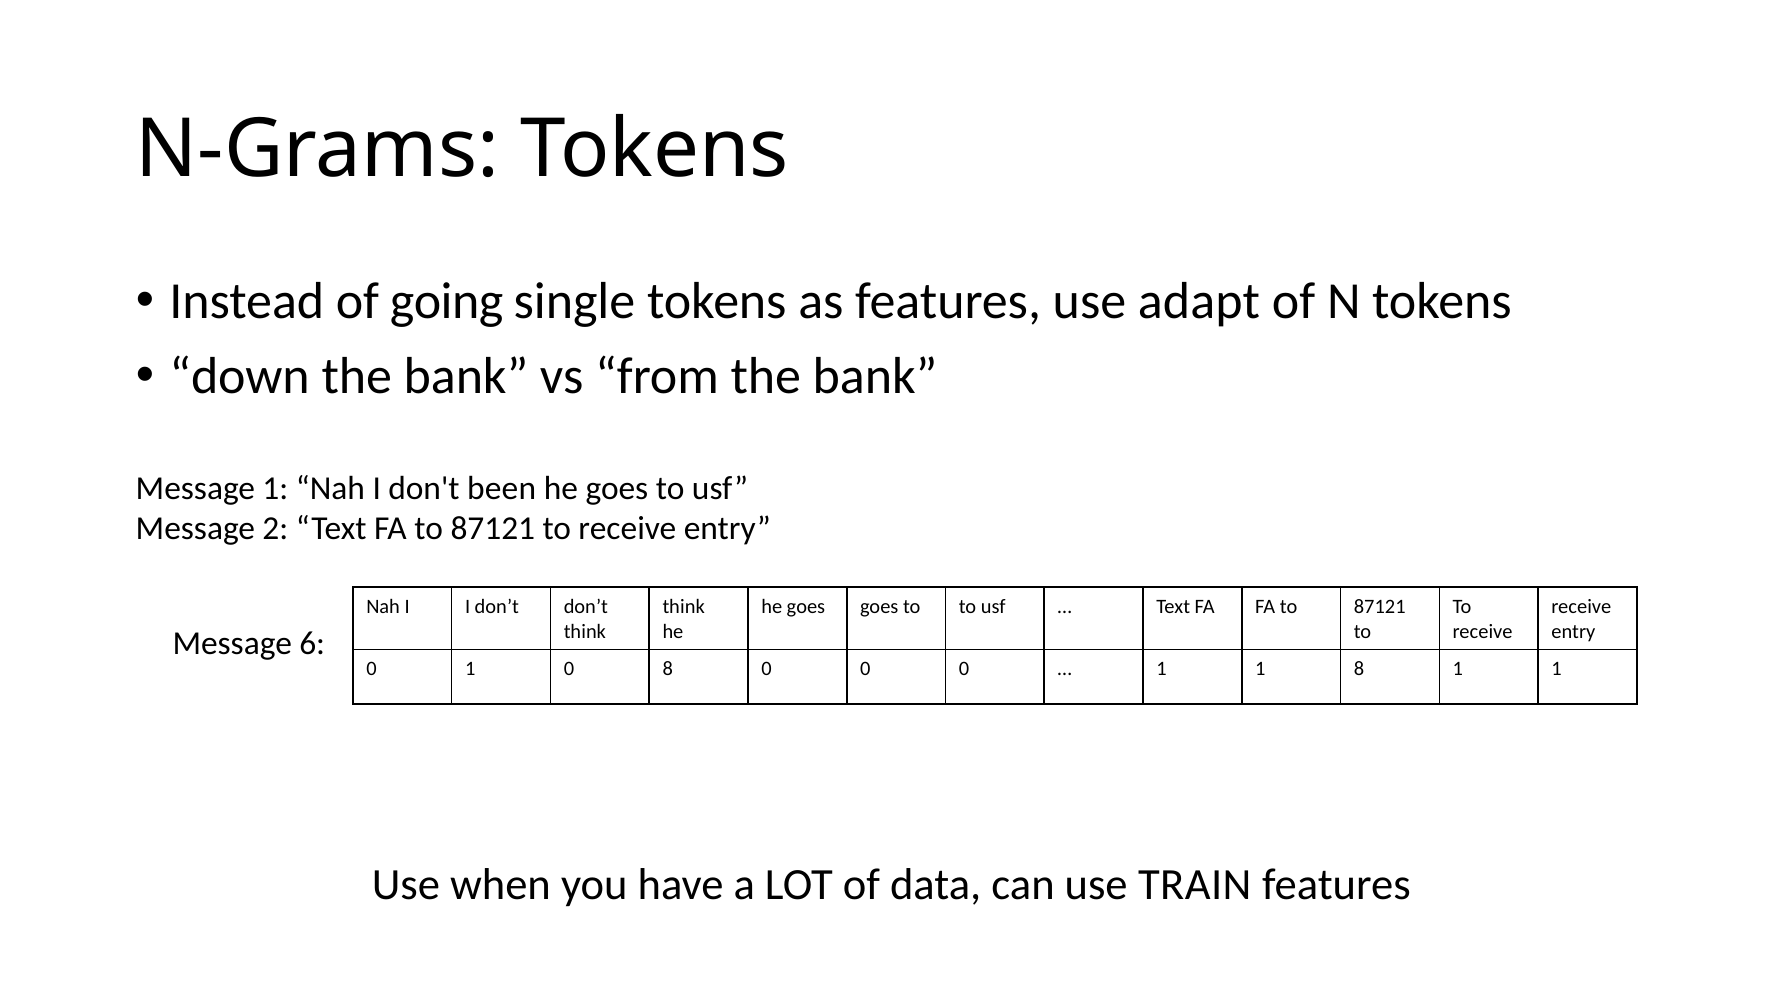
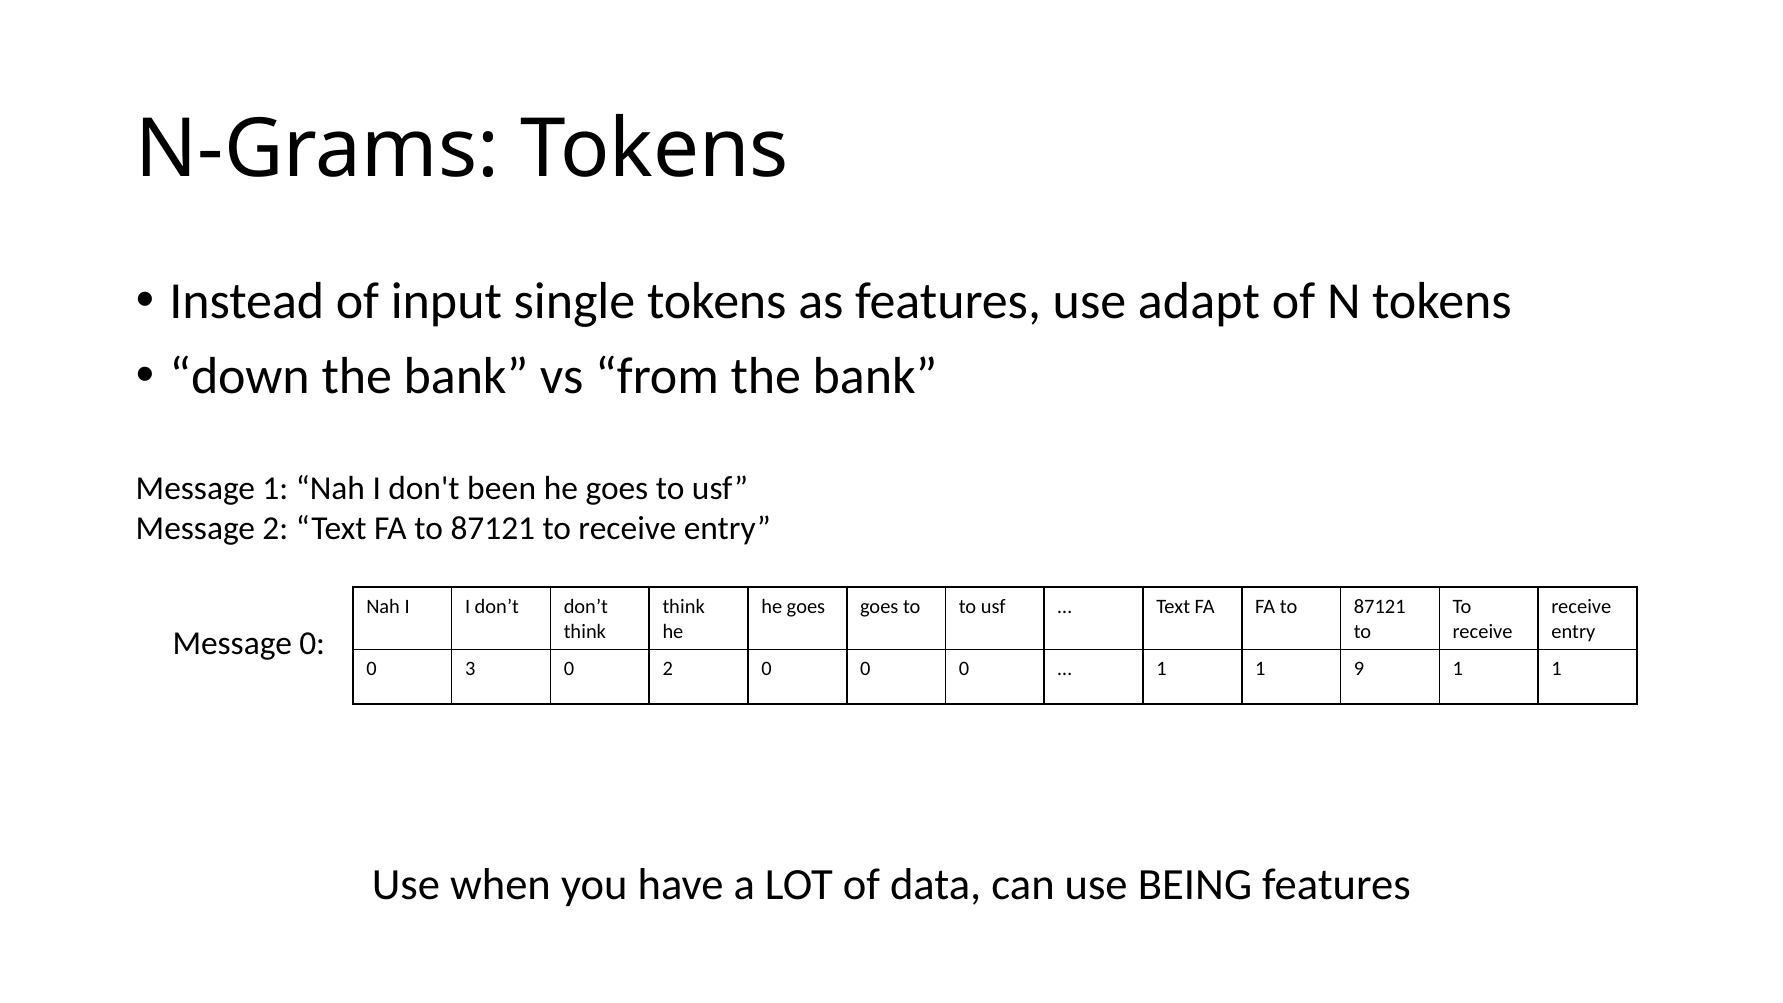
going: going -> input (446, 301)
Message 6: 6 -> 0 (312, 643)
0 1: 1 -> 3 (470, 669)
0 8: 8 -> 2 (668, 669)
1 8: 8 -> 9 (1359, 669)
TRAIN: TRAIN -> BEING (1195, 884)
